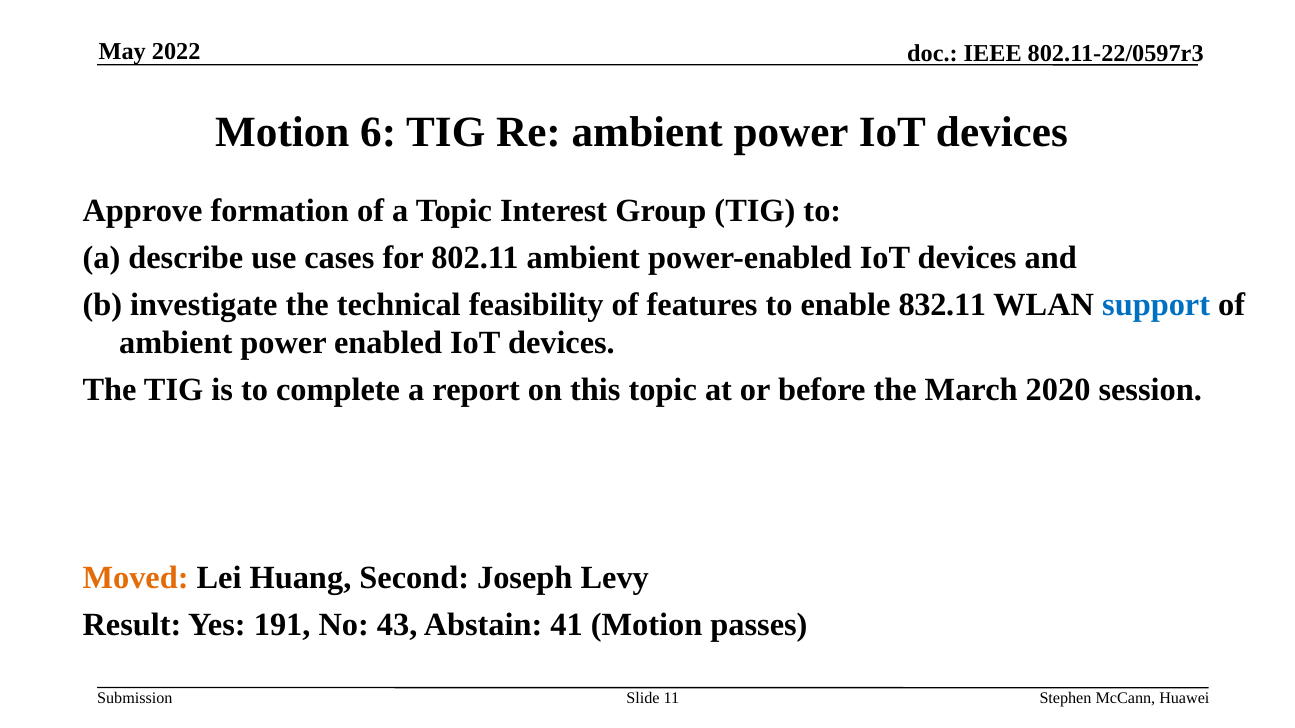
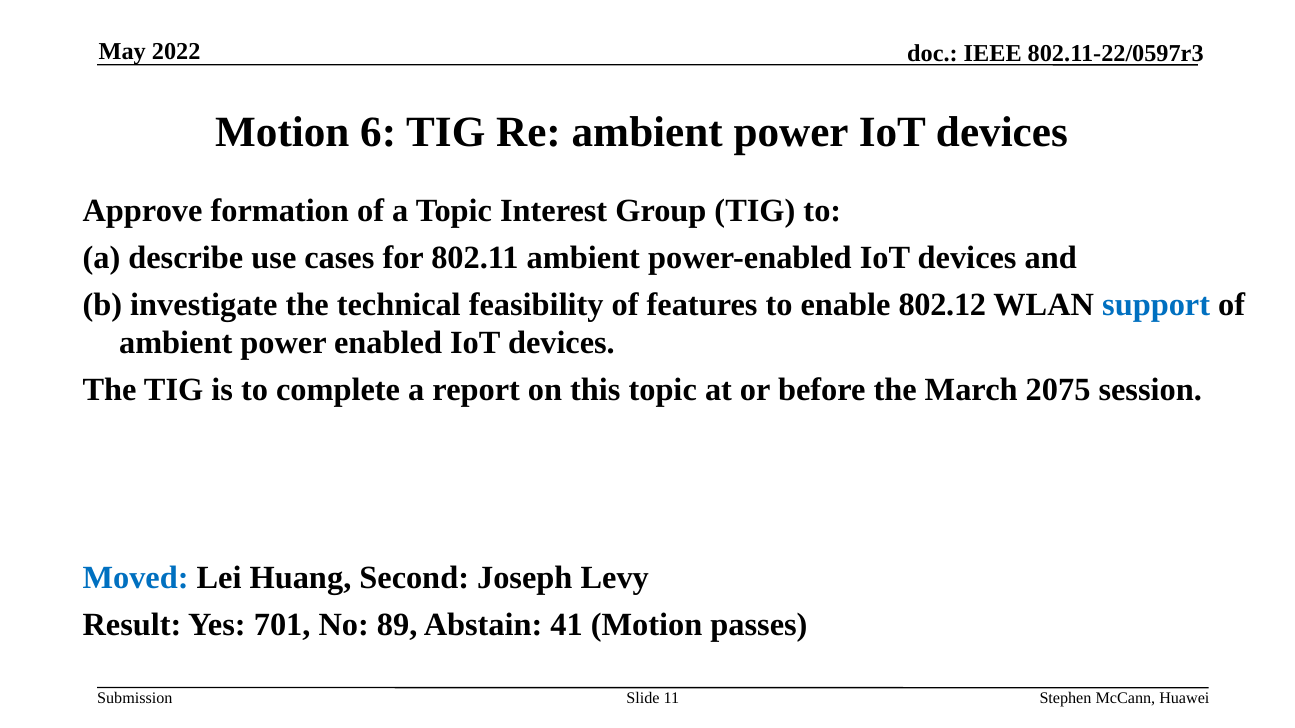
832.11: 832.11 -> 802.12 (942, 305)
2020: 2020 -> 2075 (1058, 390)
Moved colour: orange -> blue (136, 578)
191: 191 -> 701 (282, 625)
43: 43 -> 89 (397, 625)
